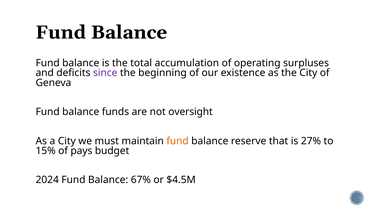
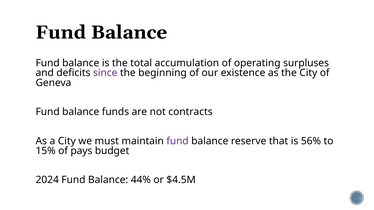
oversight: oversight -> contracts (191, 112)
fund colour: orange -> purple (178, 141)
27%: 27% -> 56% (311, 141)
67%: 67% -> 44% (141, 180)
